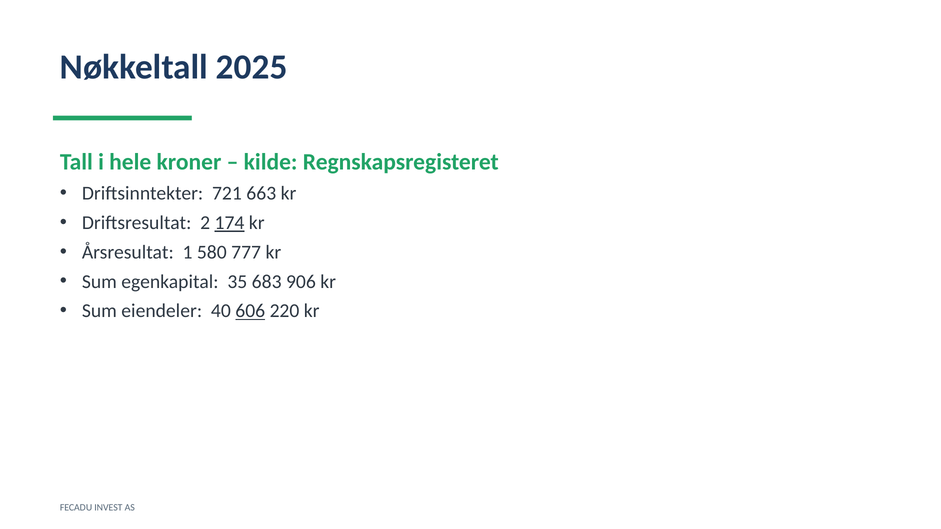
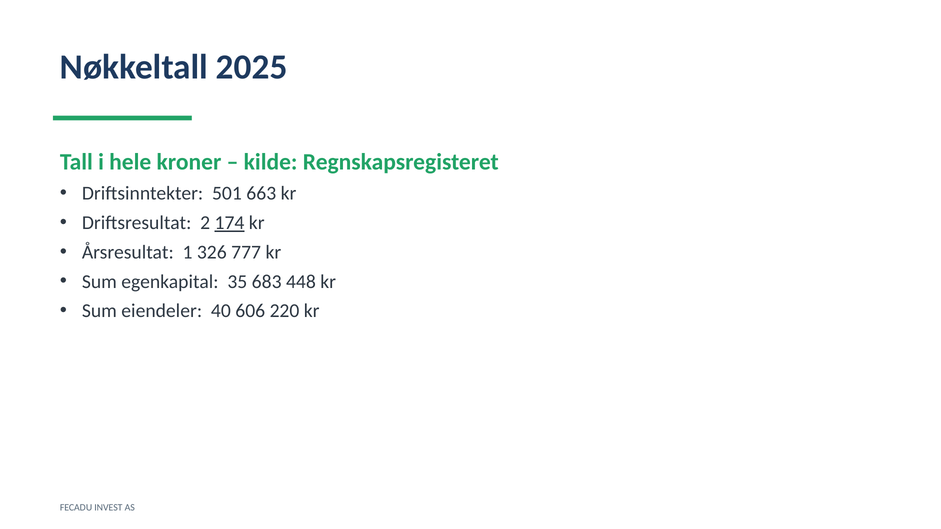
721: 721 -> 501 (227, 193)
580: 580 -> 326 (212, 252)
906: 906 -> 448 (301, 282)
606 underline: present -> none (250, 311)
